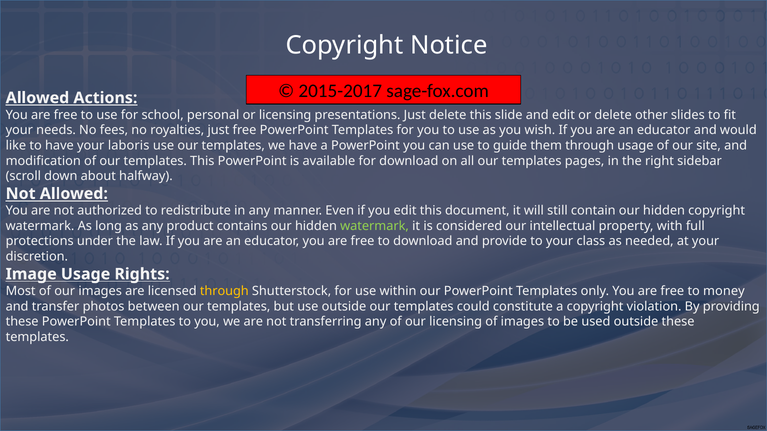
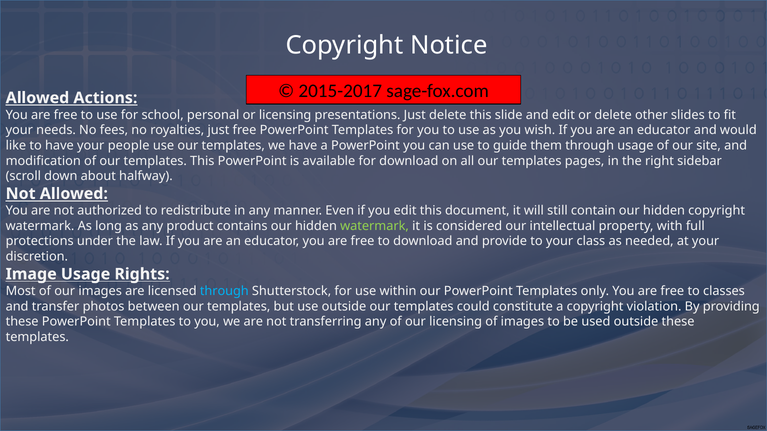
laboris: laboris -> people (129, 146)
through colour: yellow -> light blue (224, 291)
money: money -> classes (724, 291)
